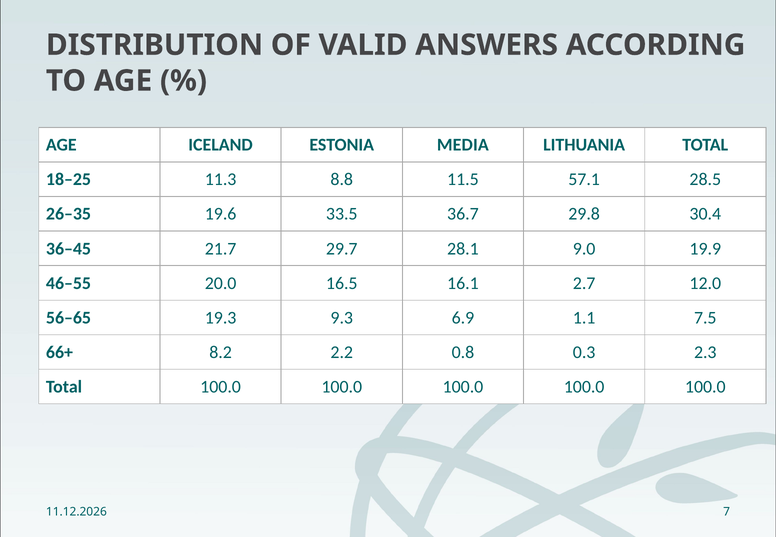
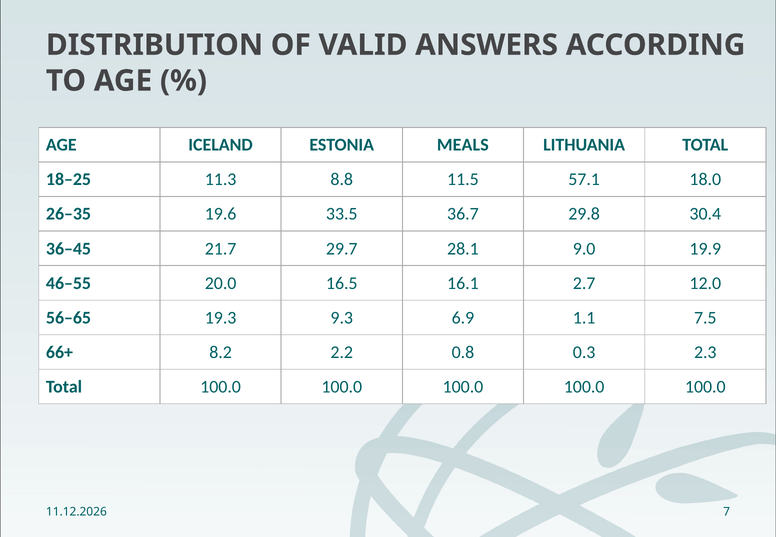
MEDIA: MEDIA -> MEALS (463, 145)
28.5: 28.5 -> 18.0 (705, 180)
